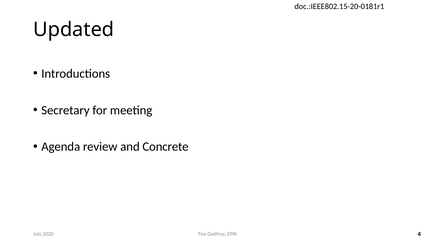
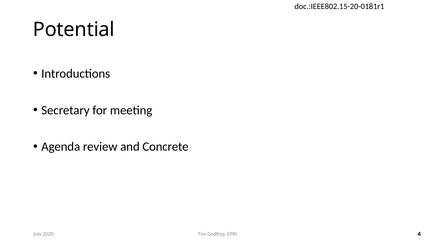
Updated: Updated -> Potential (74, 29)
